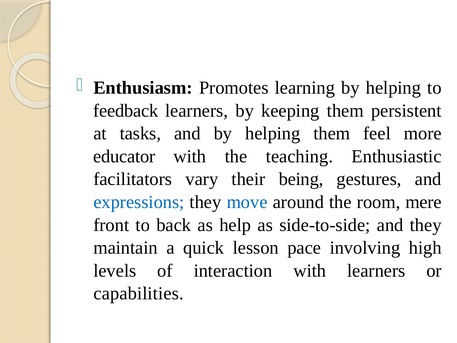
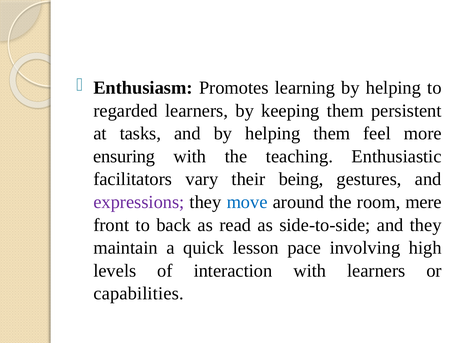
feedback: feedback -> regarded (126, 111)
educator: educator -> ensuring (124, 156)
expressions colour: blue -> purple (139, 202)
help: help -> read (235, 225)
